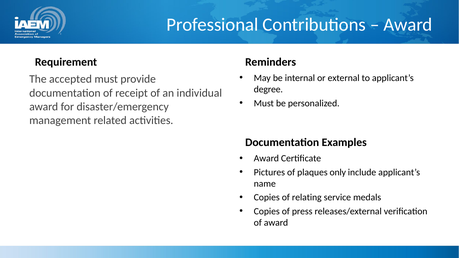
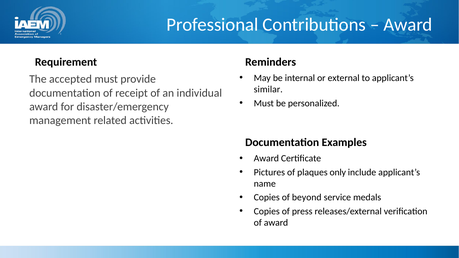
degree: degree -> similar (268, 89)
relating: relating -> beyond (307, 198)
